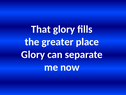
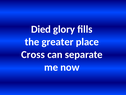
That: That -> Died (41, 29)
Glory: Glory -> Cross (33, 54)
